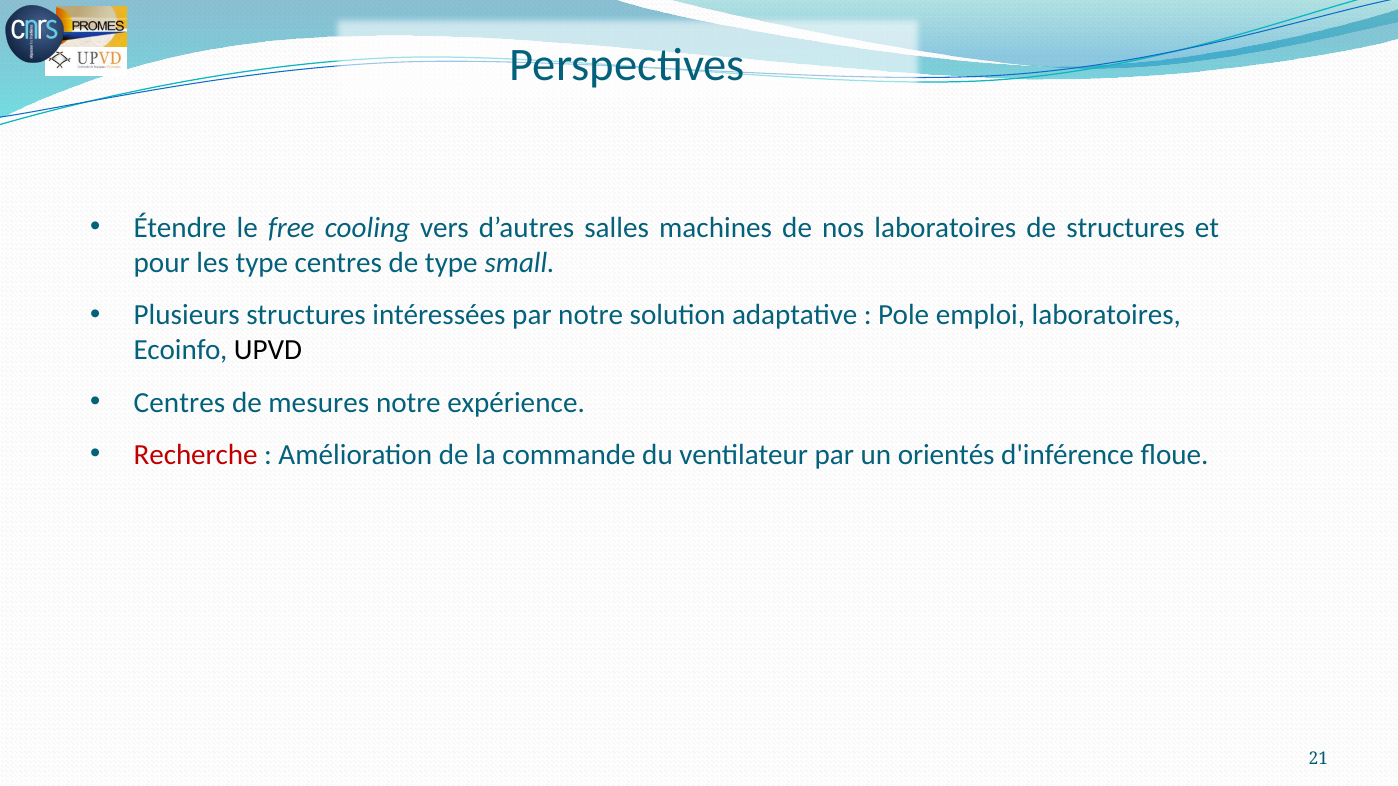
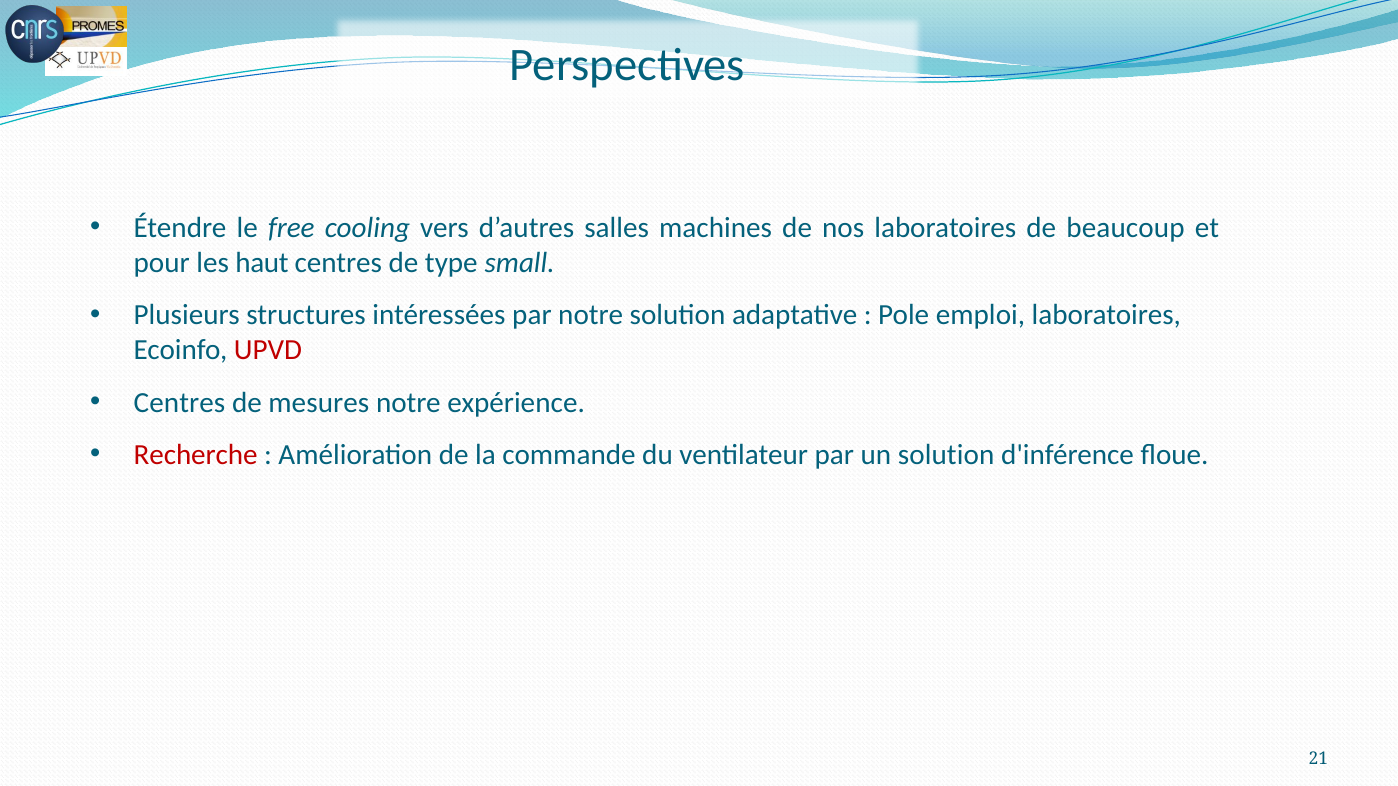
de structures: structures -> beaucoup (1125, 228)
les type: type -> haut (262, 263)
UPVD colour: black -> red (268, 350)
un orientés: orientés -> solution (946, 455)
